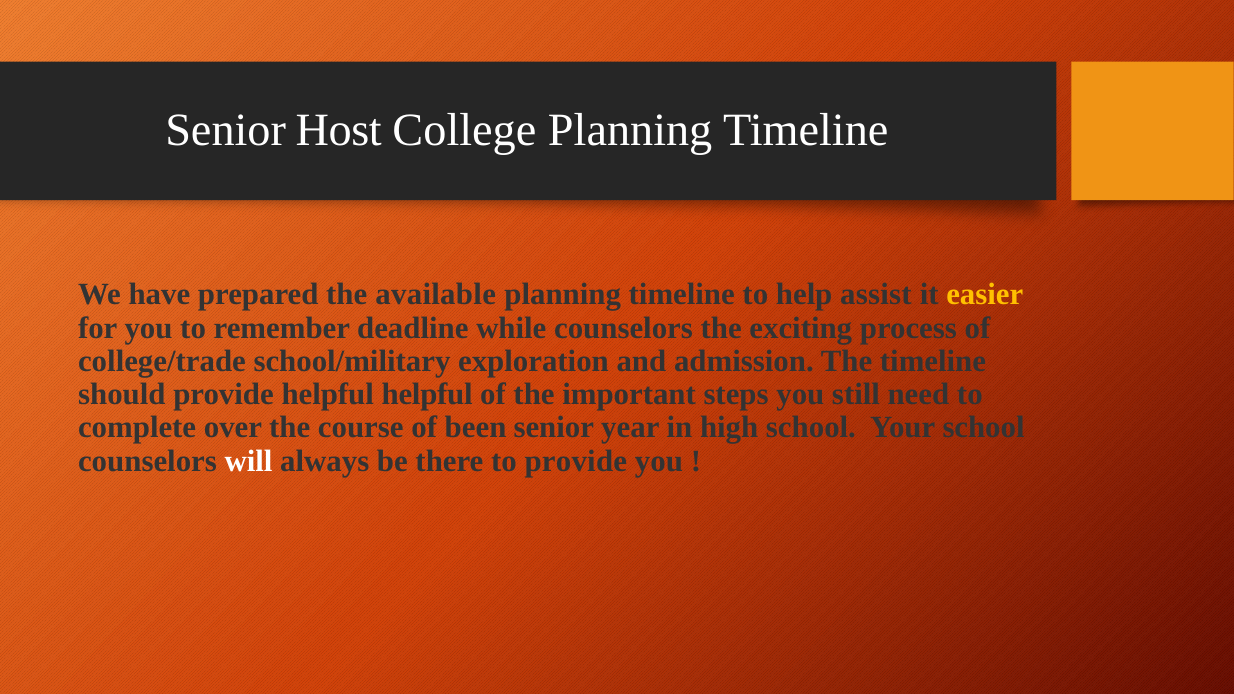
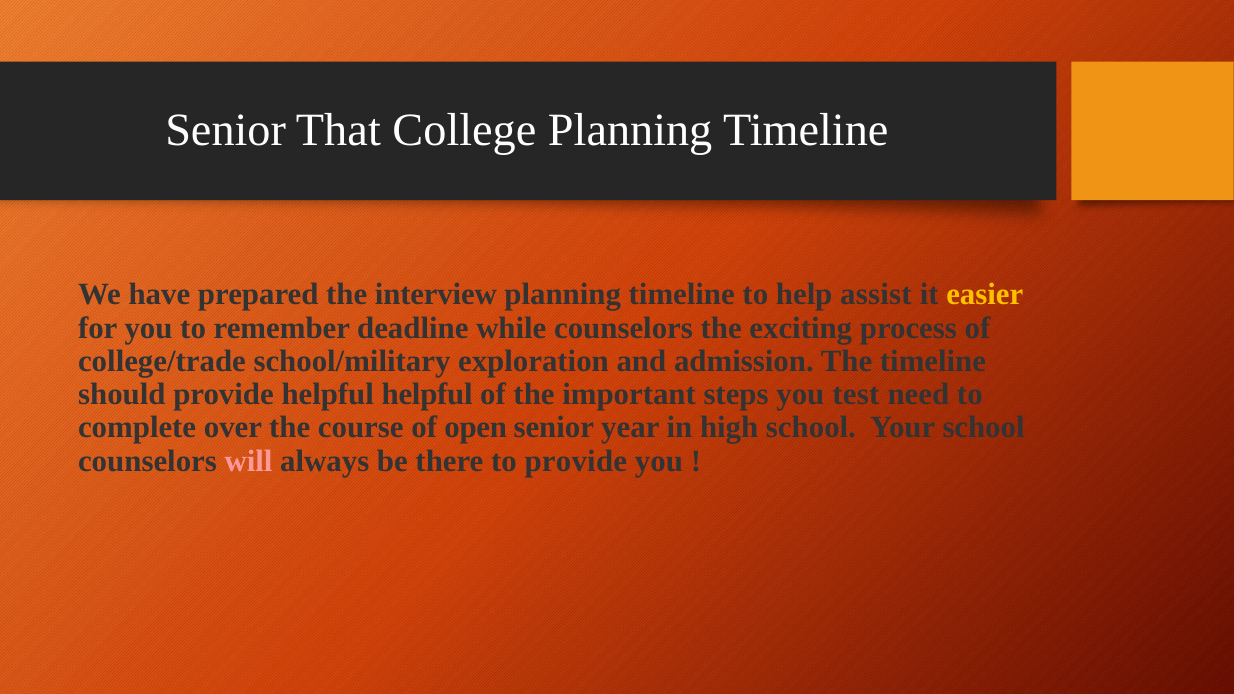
Host: Host -> That (338, 131)
available: available -> interview (436, 295)
still: still -> test (856, 395)
been: been -> open (476, 428)
will colour: white -> pink (249, 461)
